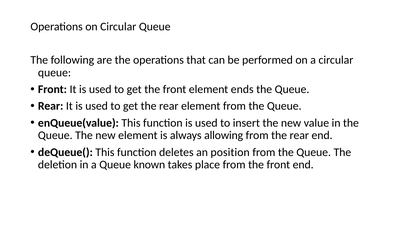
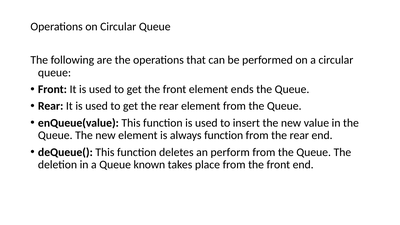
always allowing: allowing -> function (224, 135)
position: position -> perform (230, 152)
